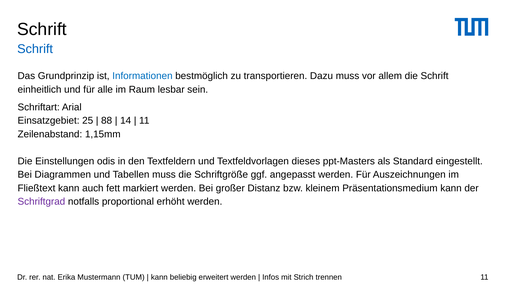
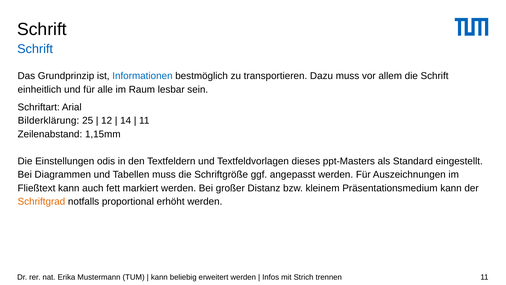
Einsatzgebiet: Einsatzgebiet -> Bilderklärung (49, 121)
88: 88 -> 12 (107, 121)
Schriftgrad colour: purple -> orange (41, 201)
